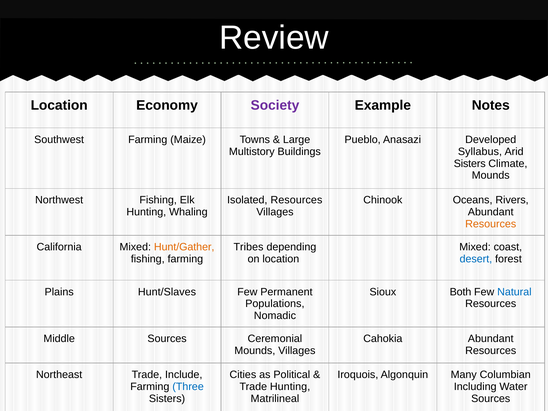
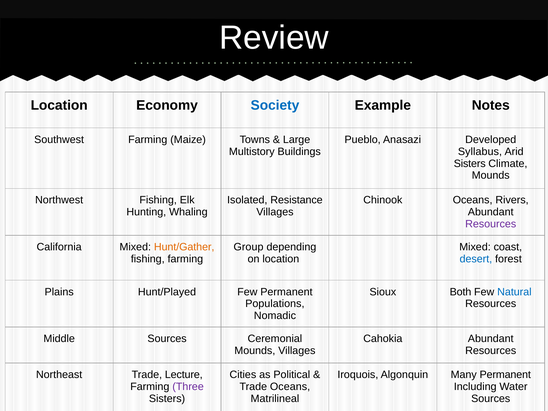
Society colour: purple -> blue (275, 105)
Isolated Resources: Resources -> Resistance (297, 200)
Resources colour: orange -> purple (491, 224)
Tribes: Tribes -> Group (248, 247)
Hunt/Slaves: Hunt/Slaves -> Hunt/Played (167, 292)
Include: Include -> Lecture (184, 375)
Many Columbian: Columbian -> Permanent (505, 375)
Three colour: blue -> purple (188, 387)
Trade Hunting: Hunting -> Oceans (290, 387)
